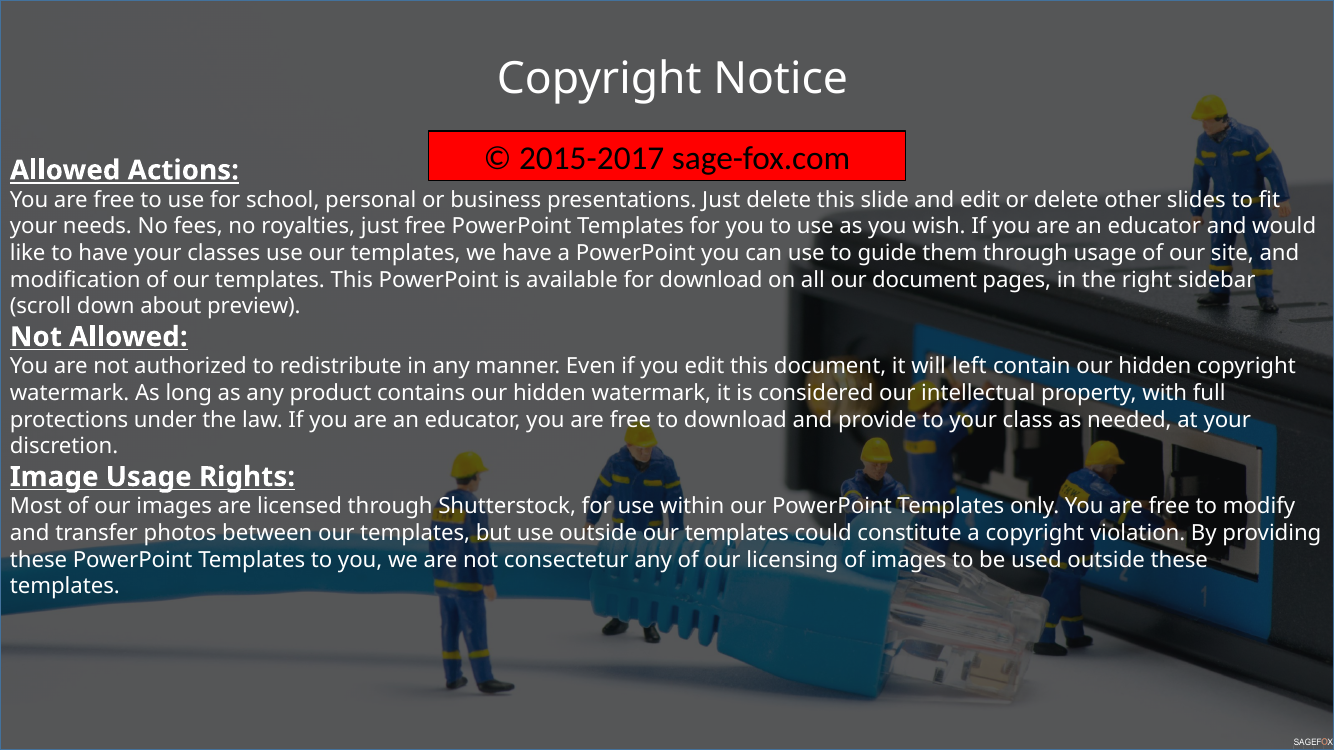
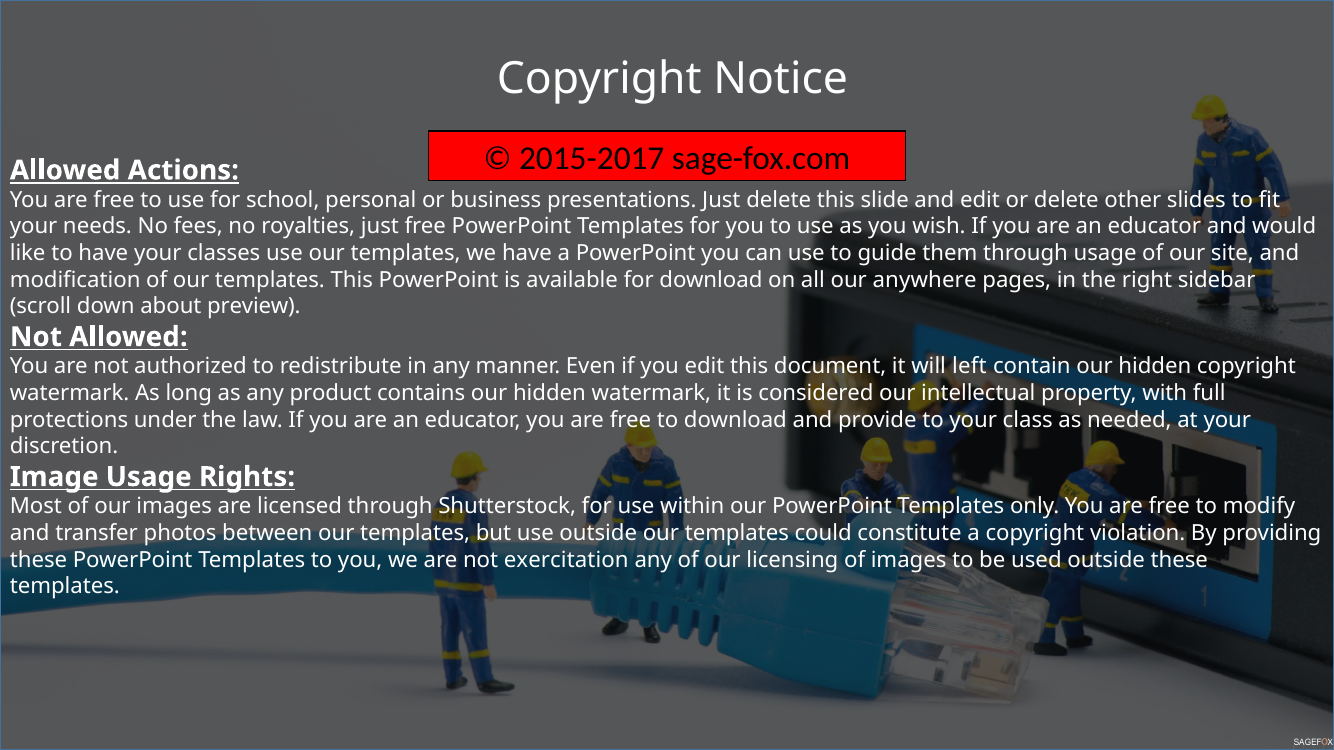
our document: document -> anywhere (925, 280)
consectetur: consectetur -> exercitation (566, 560)
